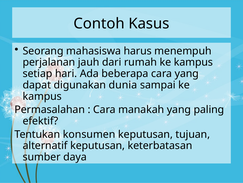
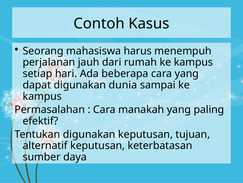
Tentukan konsumen: konsumen -> digunakan (89, 134)
